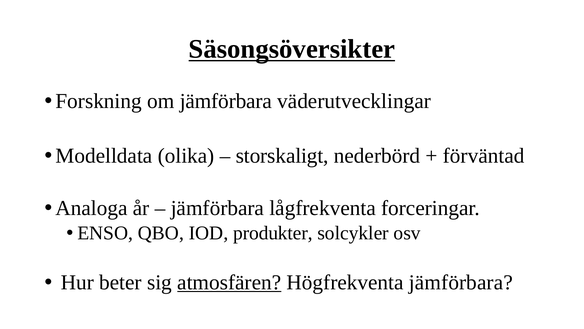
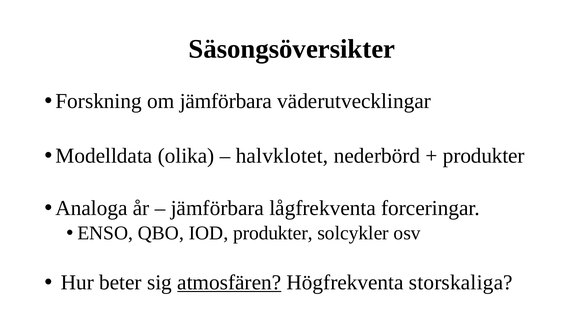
Säsongsöversikter underline: present -> none (292, 49)
storskaligt: storskaligt -> halvklotet (282, 156)
förväntad: förväntad -> produkter (484, 156)
Högfrekventa jämförbara: jämförbara -> storskaliga (461, 282)
